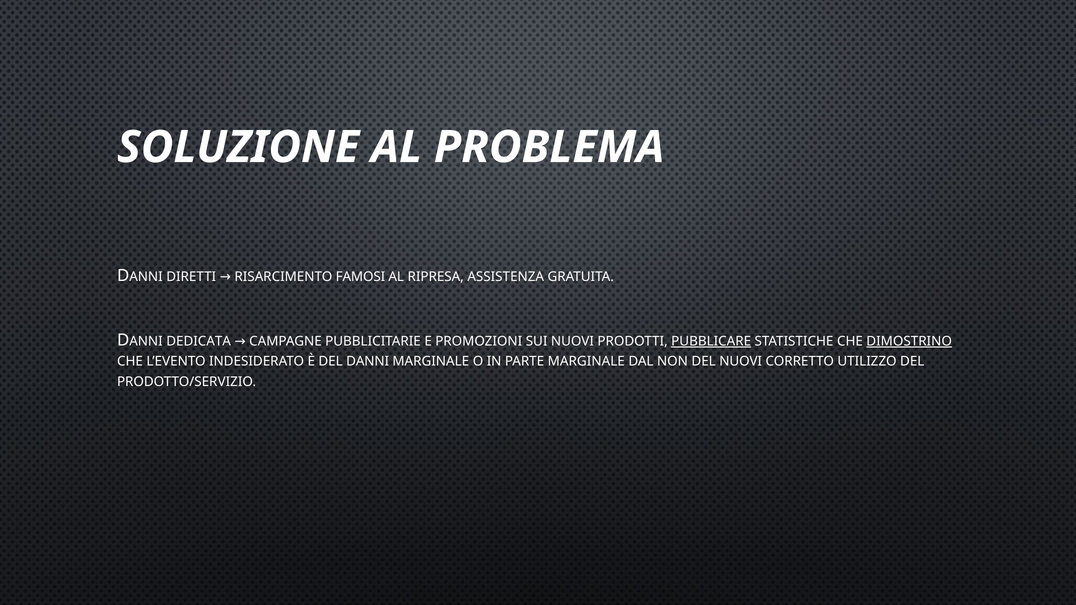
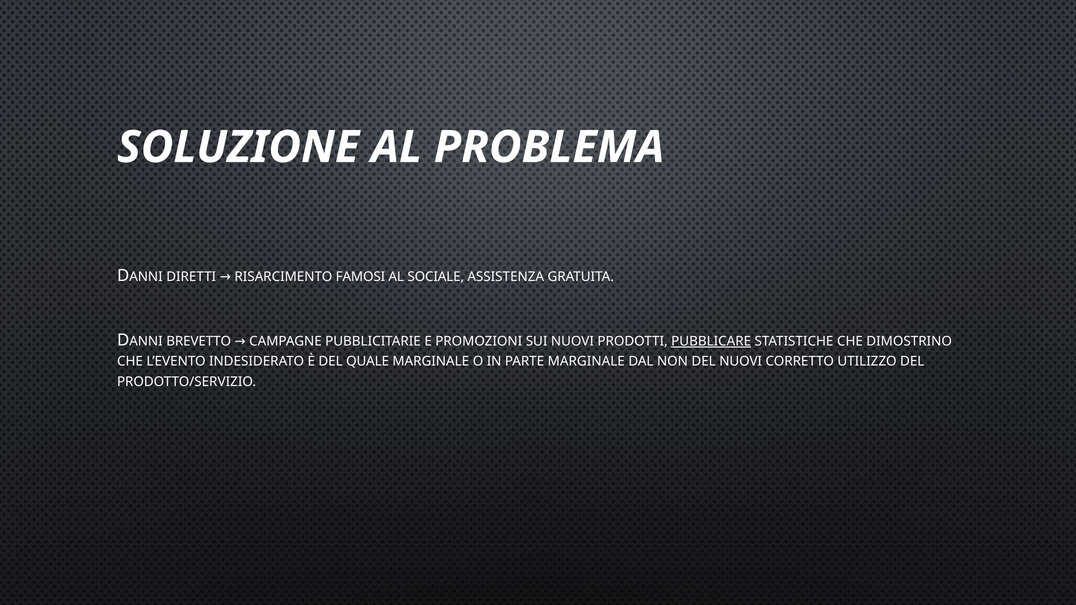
RIPRESA: RIPRESA -> SOCIALE (436, 277)
DEDICATA: DEDICATA -> BREVETTO (199, 341)
DIMOSTRINO underline: present -> none (909, 341)
DEL DANNI: DANNI -> QUALE (368, 362)
